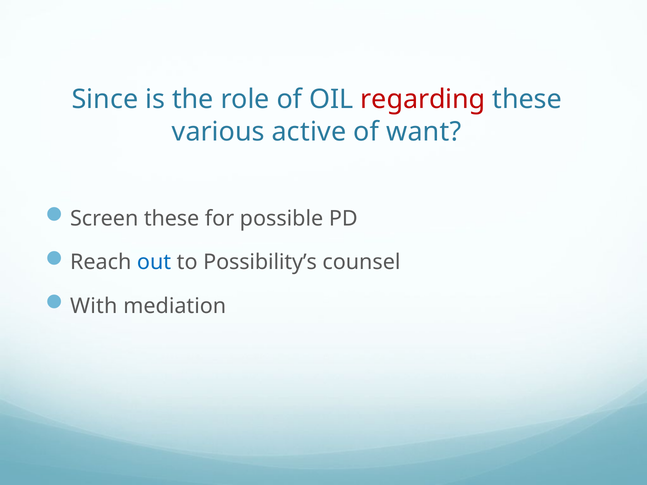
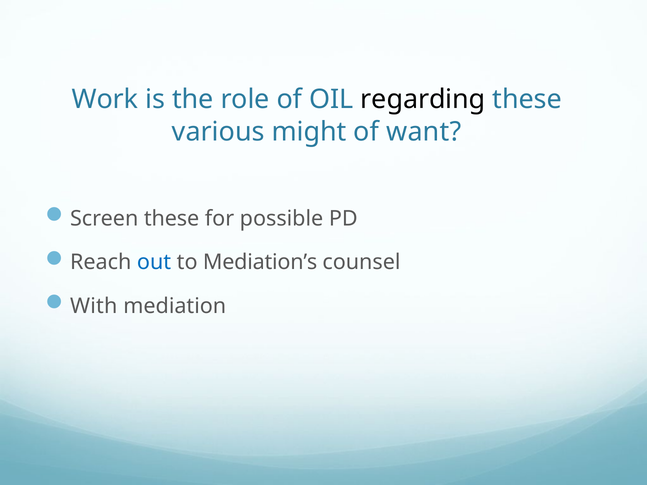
Since: Since -> Work (105, 100)
regarding colour: red -> black (423, 100)
active: active -> might (309, 132)
Possibility’s: Possibility’s -> Mediation’s (260, 263)
